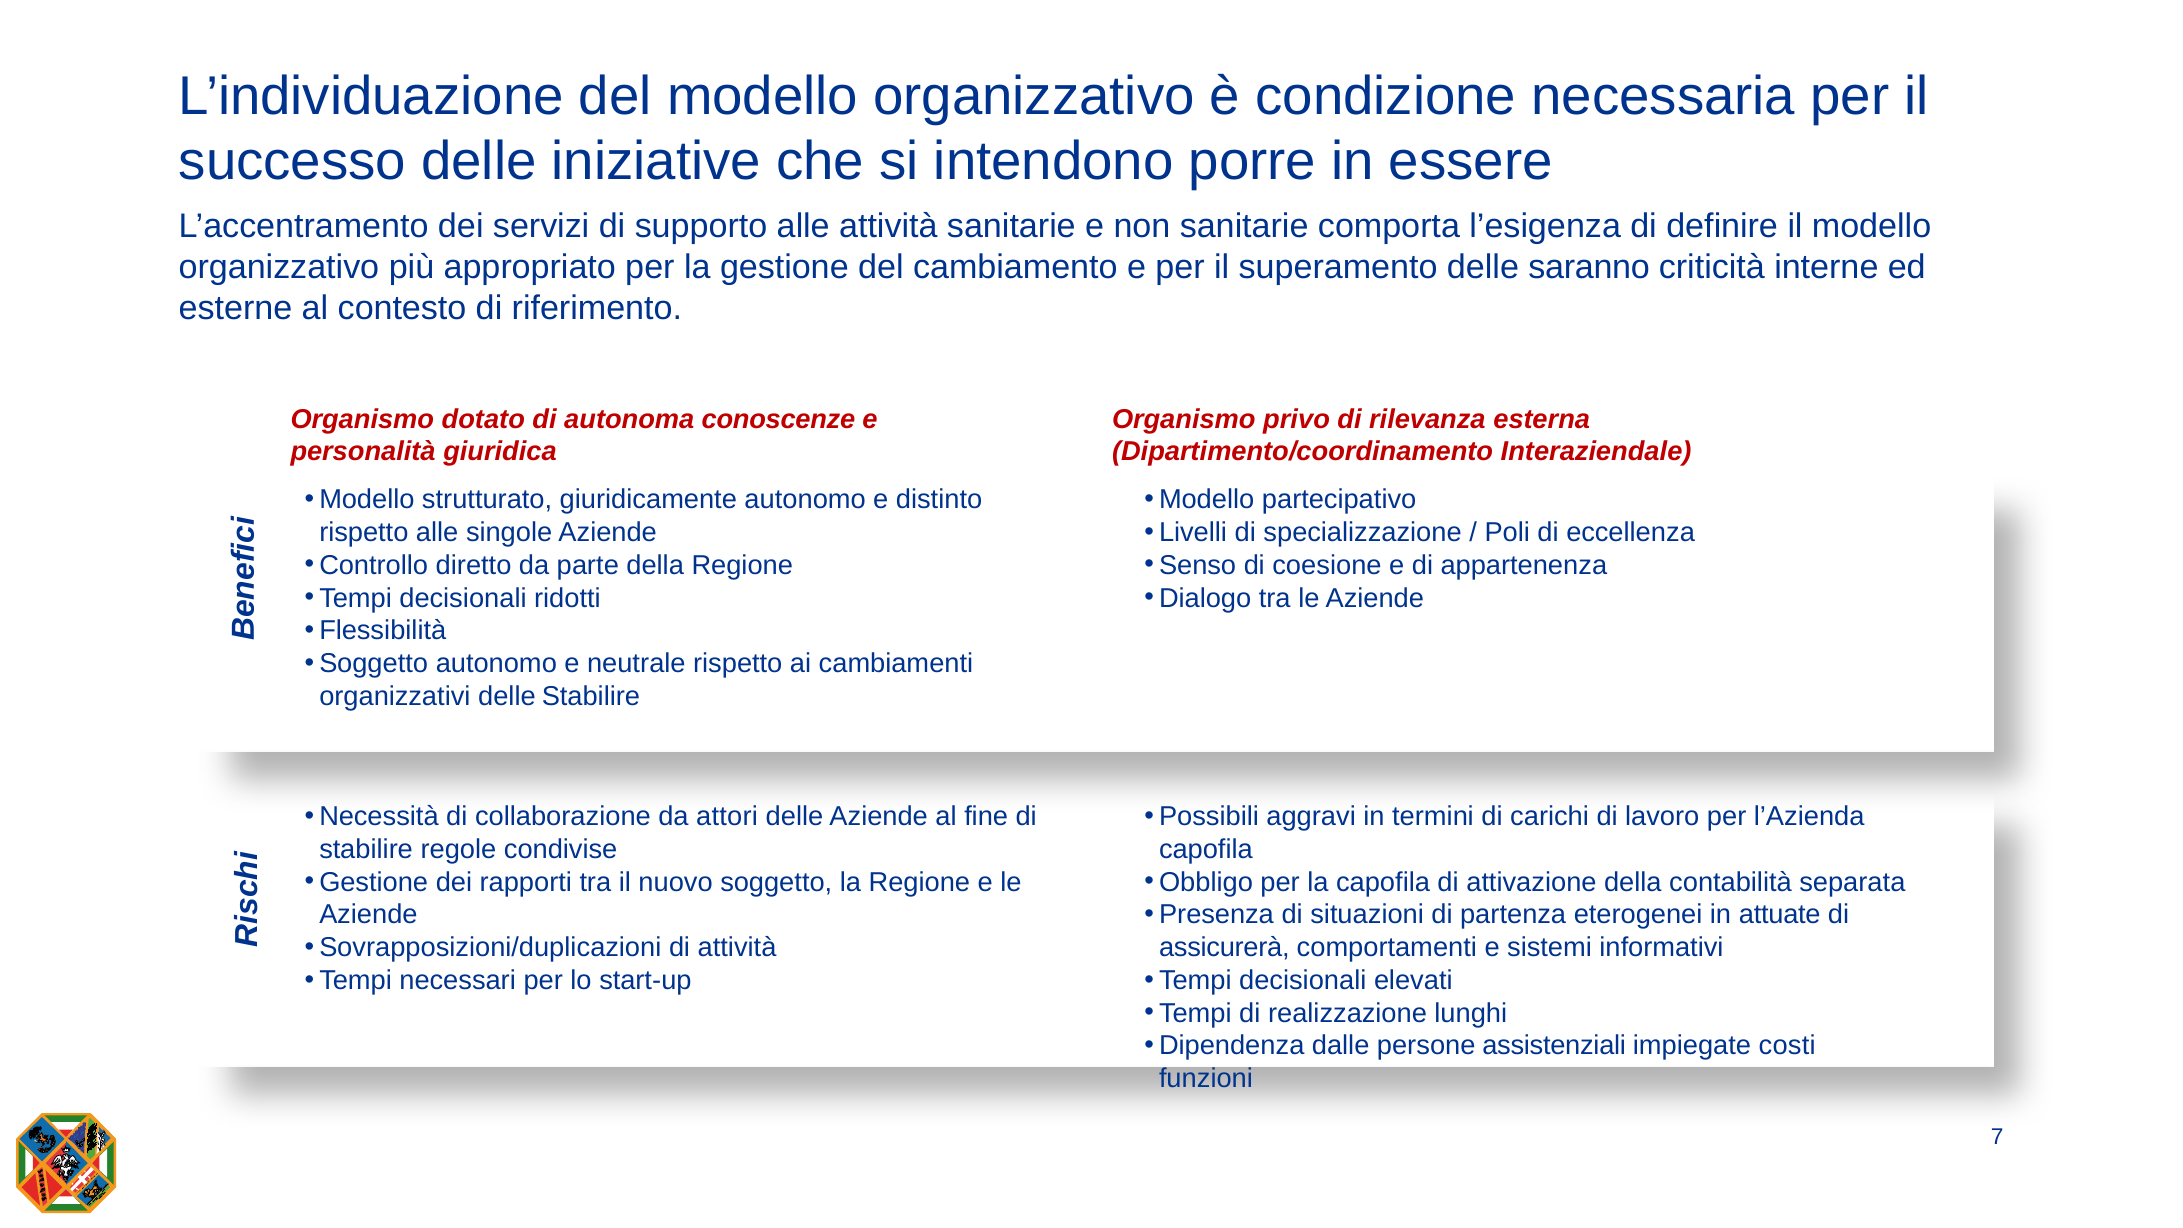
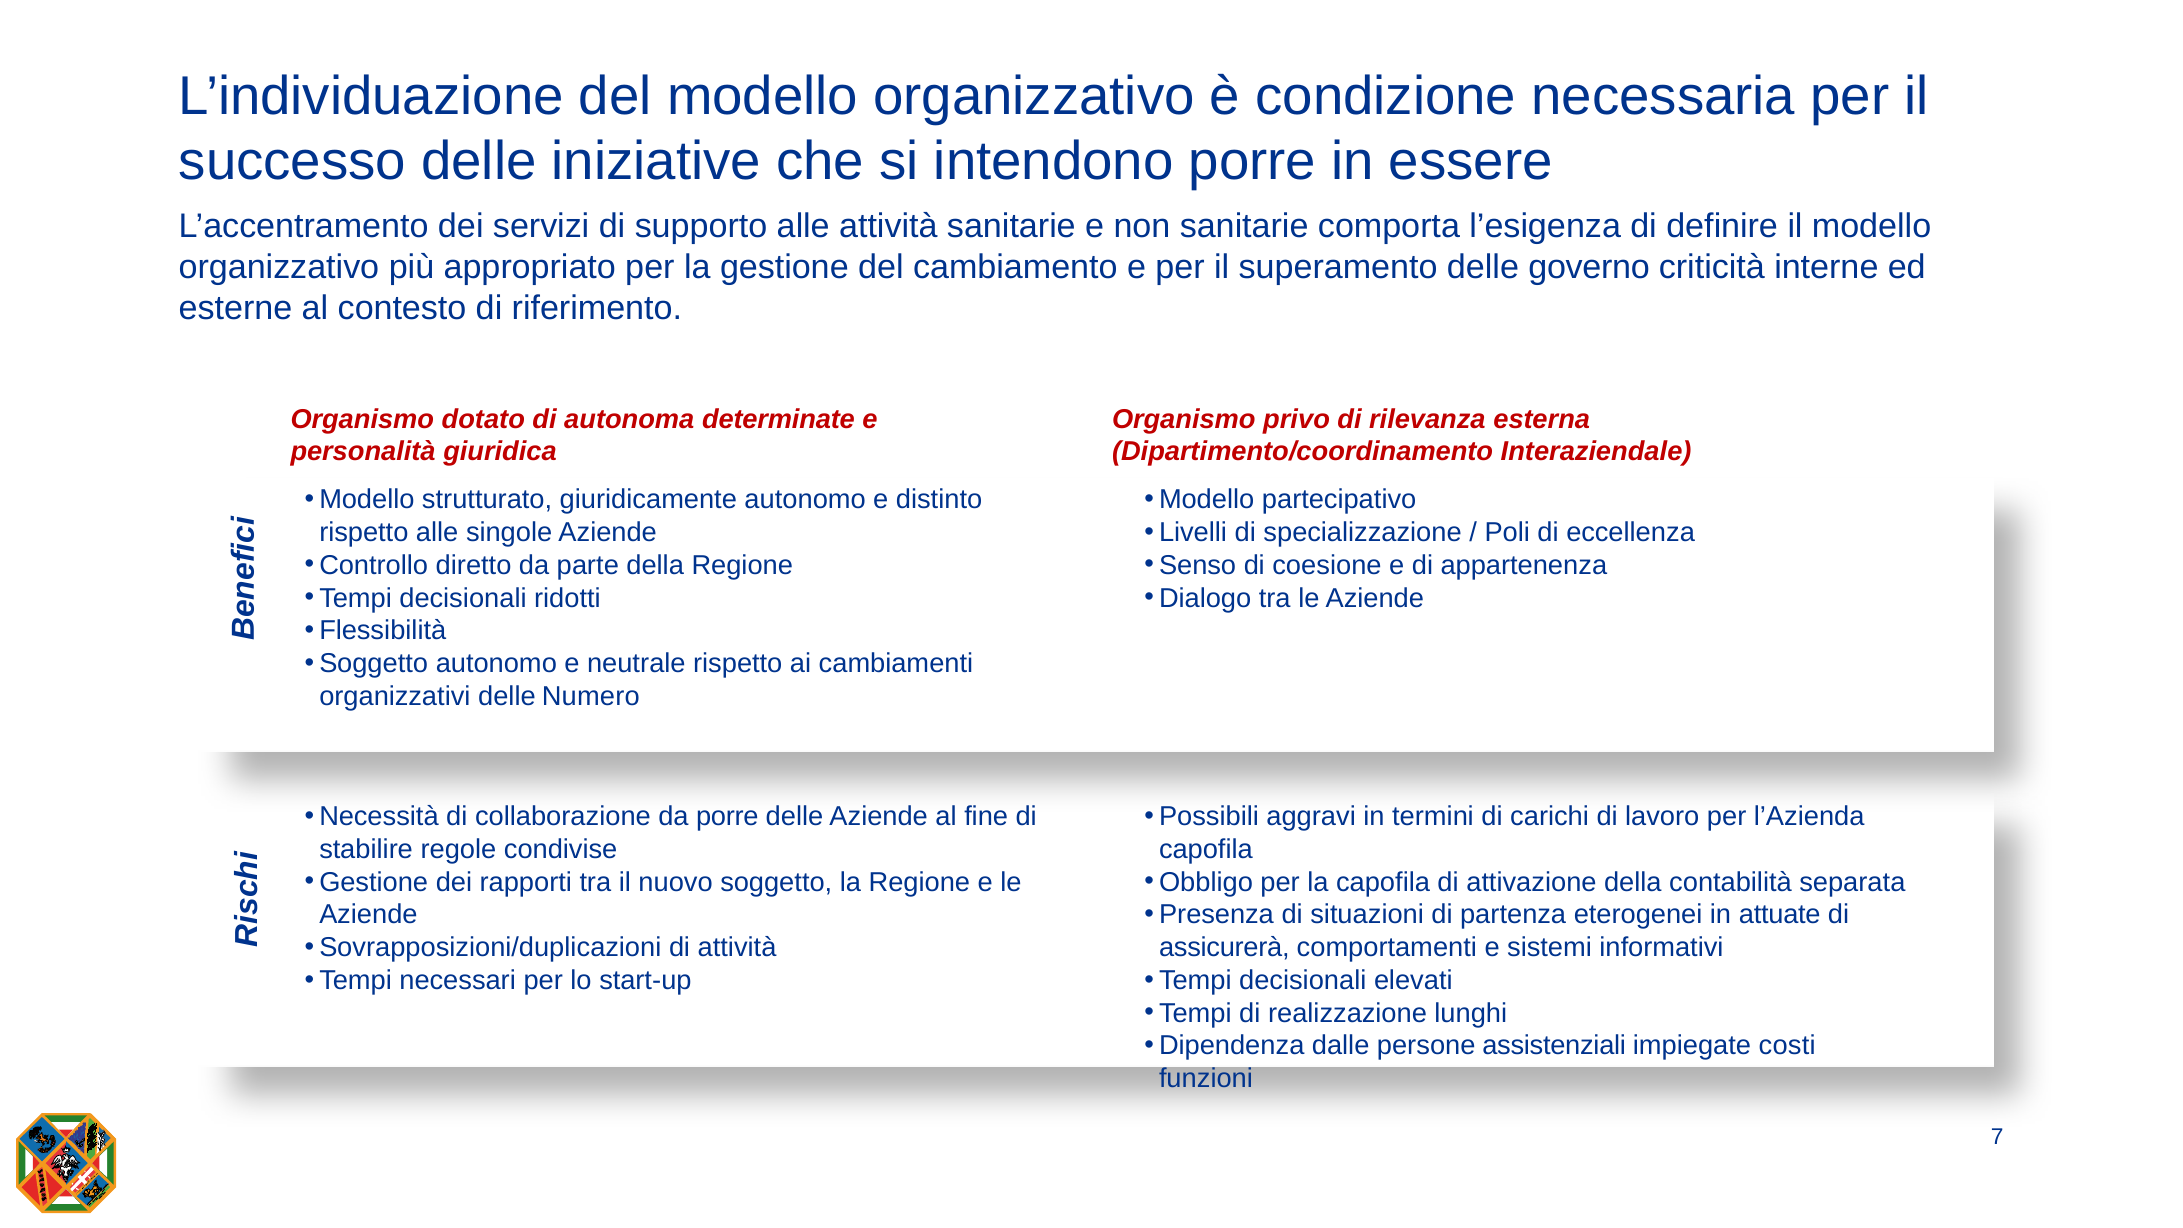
saranno: saranno -> governo (1589, 267)
conoscenze: conoscenze -> determinate (778, 419)
delle Stabilire: Stabilire -> Numero (591, 696)
da attori: attori -> porre (727, 817)
